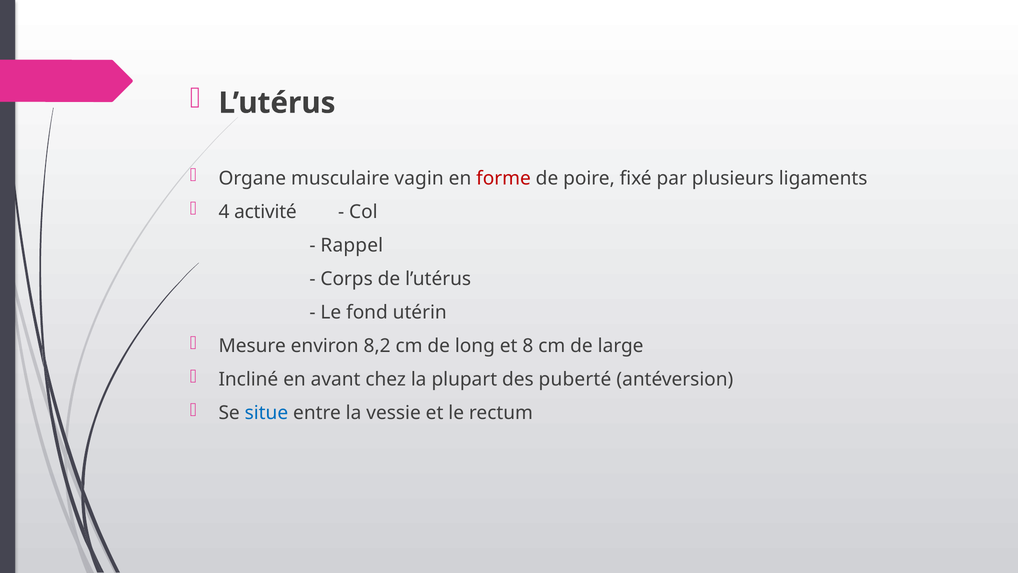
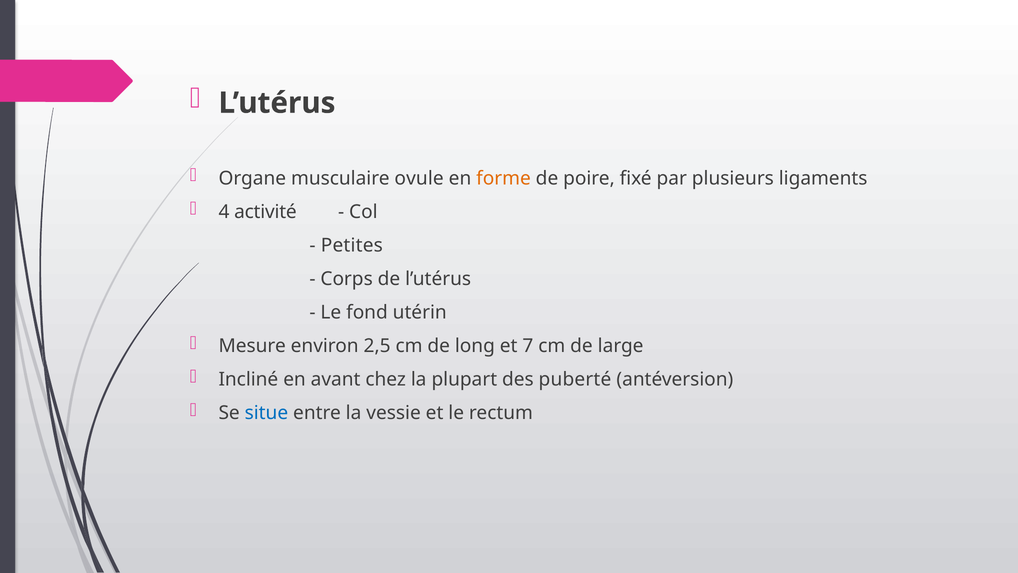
vagin: vagin -> ovule (419, 178)
forme colour: red -> orange (504, 178)
Rappel: Rappel -> Petites (352, 245)
8,2: 8,2 -> 2,5 (377, 346)
8: 8 -> 7 (528, 346)
